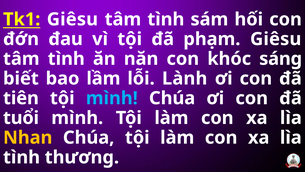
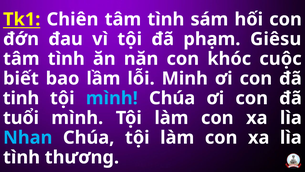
Tk1 Giêsu: Giêsu -> Chiên (72, 19)
sáng: sáng -> cuộc (280, 59)
Lành: Lành -> Minh (185, 78)
tiên: tiên -> tinh (21, 98)
Nhan colour: yellow -> light blue (28, 137)
